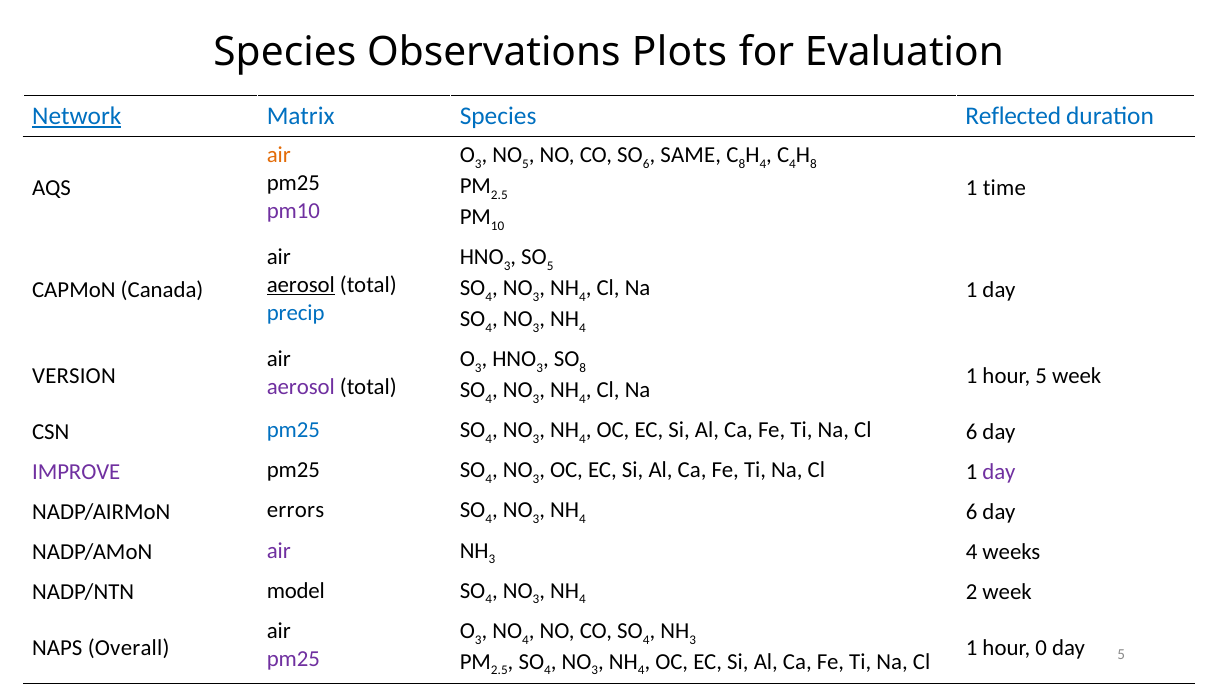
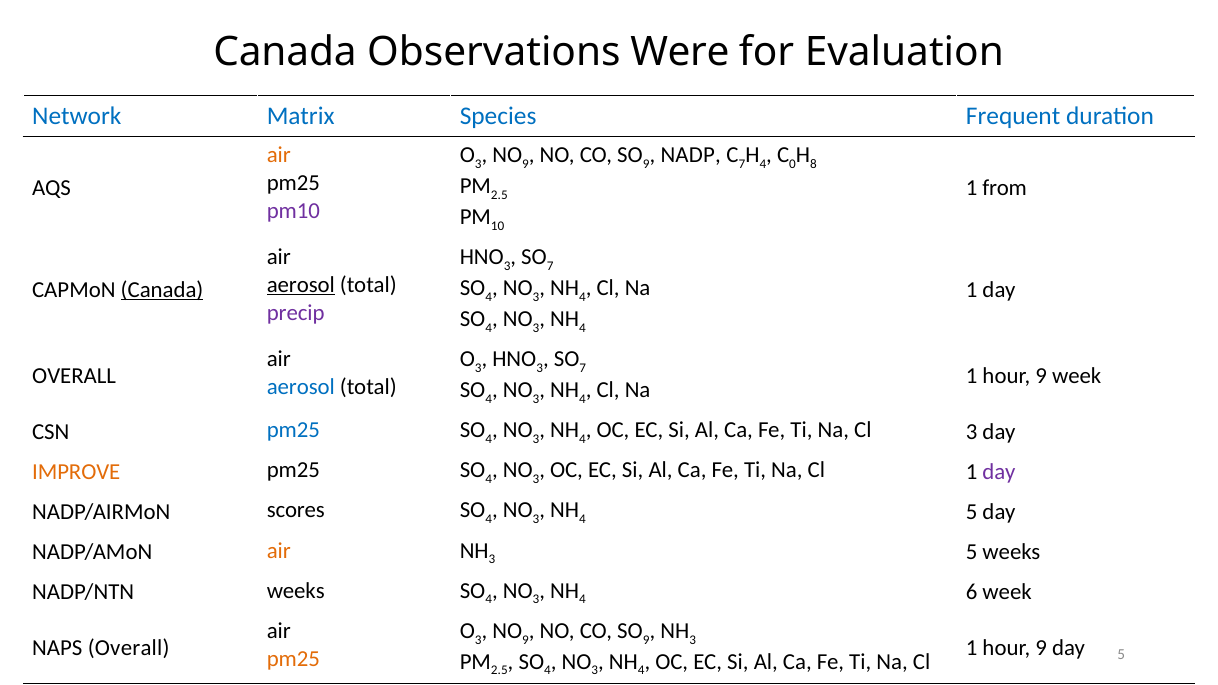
Species: Species -> Canada (285, 52)
Plots: Plots -> Were (680, 52)
Network underline: present -> none (77, 116)
Reflected: Reflected -> Frequent (1013, 116)
5: 5 -> 9 (525, 164)
6: 6 -> 9 (646, 164)
SAME: SAME -> NADP (691, 155)
8: 8 -> 7 (742, 164)
4: 4 -> 0 (793, 164)
time: time -> from (1005, 187)
5: 5 -> 7 (550, 266)
Canada underline: none -> present (162, 290)
precip colour: blue -> purple (296, 313)
8: 8 -> 7 (583, 368)
VERSION: VERSION -> OVERALL (74, 376)
5: 5 -> 9 (1041, 376)
aerosol colour: purple -> blue (301, 387)
Cl 6: 6 -> 3 (972, 432)
IMPROVE colour: purple -> orange (76, 472)
errors: errors -> scores (296, 510)
6: 6 -> 5 (972, 512)
air colour: purple -> orange (279, 551)
4: 4 -> 5 (972, 552)
NADP/NTN model: model -> weeks (296, 591)
2: 2 -> 6 (972, 592)
4: 4 -> 9 (525, 640)
4: 4 -> 9 (646, 640)
0: 0 -> 9 (1041, 648)
pm25 colour: purple -> orange (293, 659)
